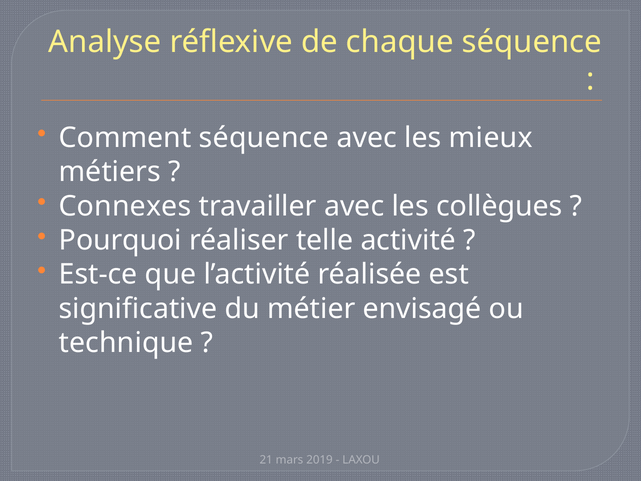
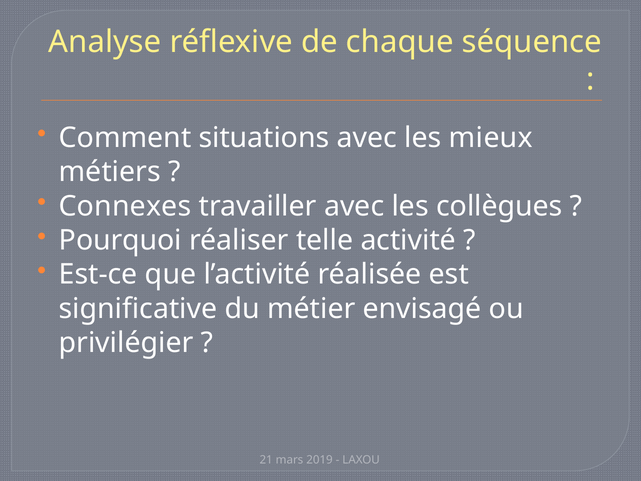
Comment séquence: séquence -> situations (264, 138)
technique: technique -> privilégier (126, 343)
